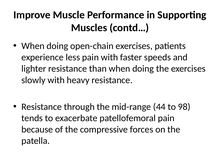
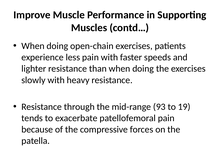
44: 44 -> 93 (159, 107)
98: 98 -> 19 (184, 107)
